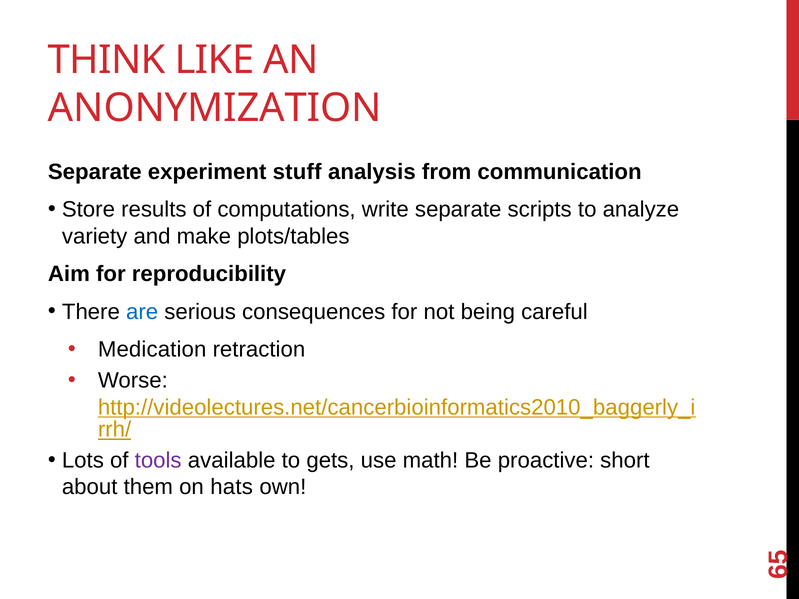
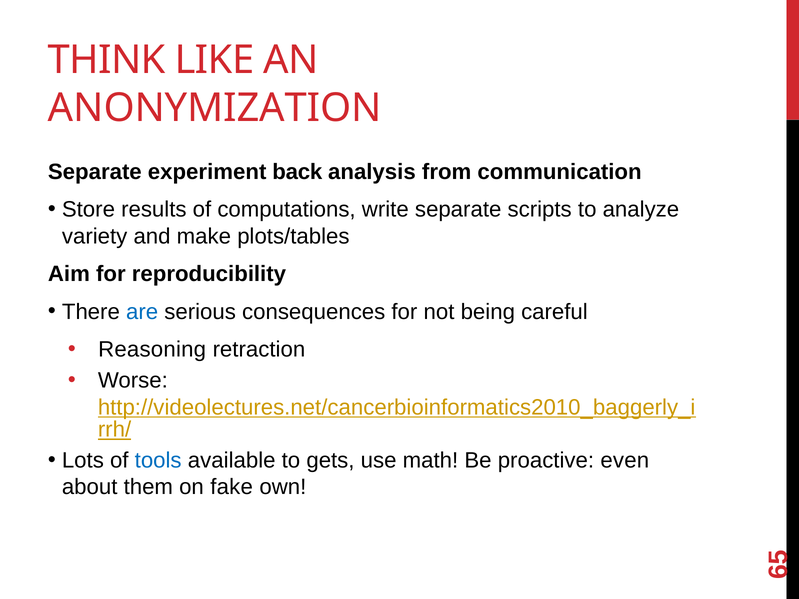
stuff: stuff -> back (297, 172)
Medication: Medication -> Reasoning (152, 350)
tools colour: purple -> blue (158, 461)
short: short -> even (625, 461)
hats: hats -> fake (232, 487)
